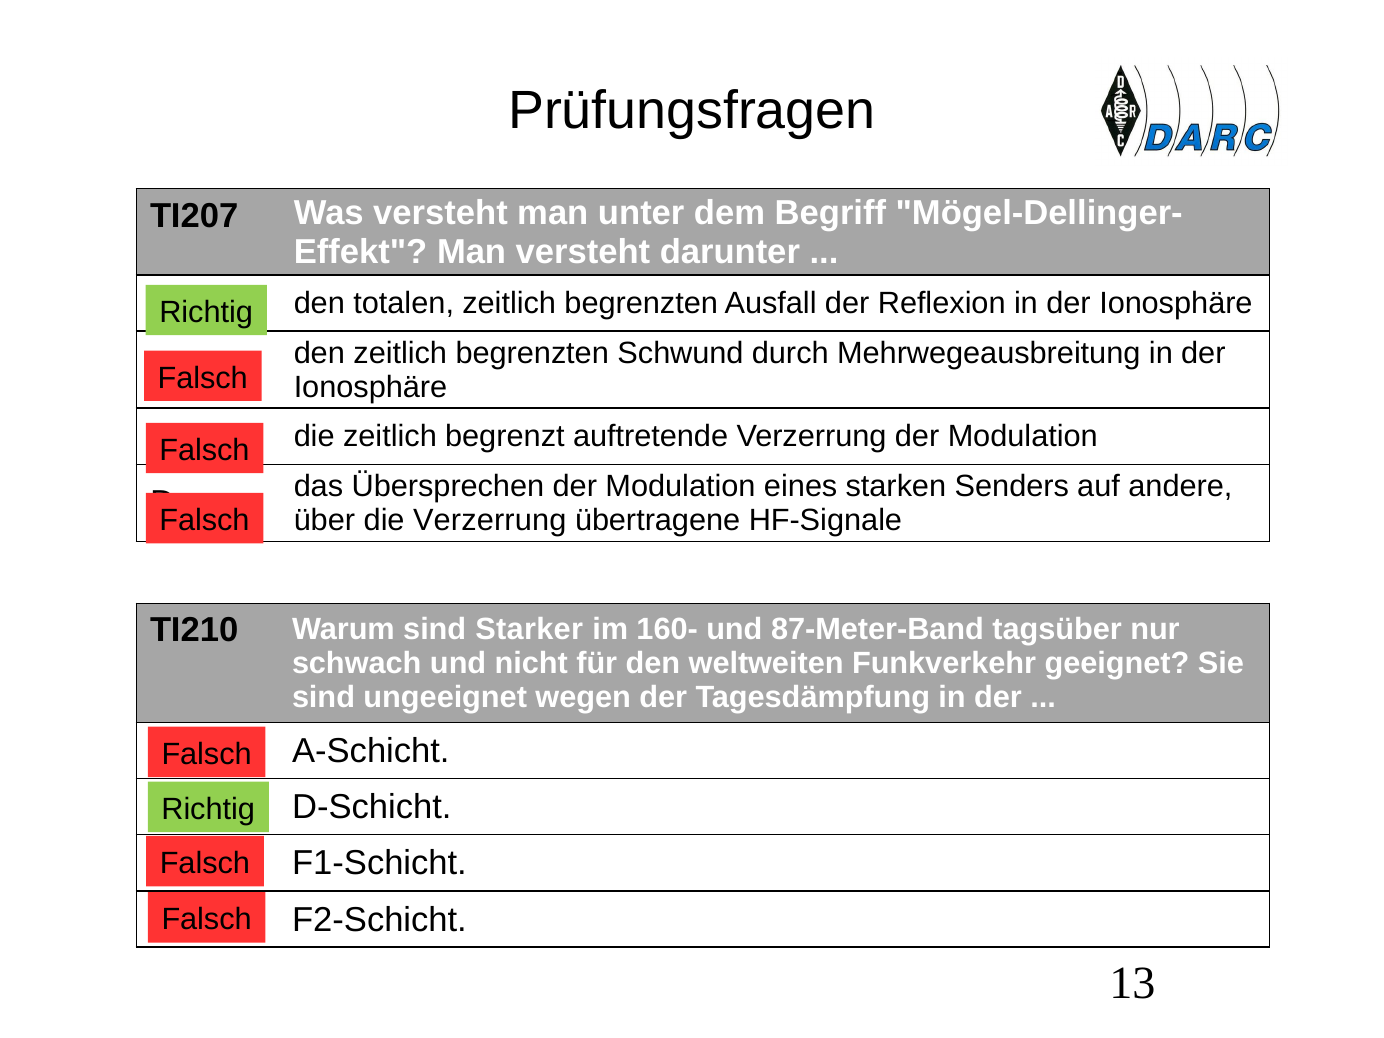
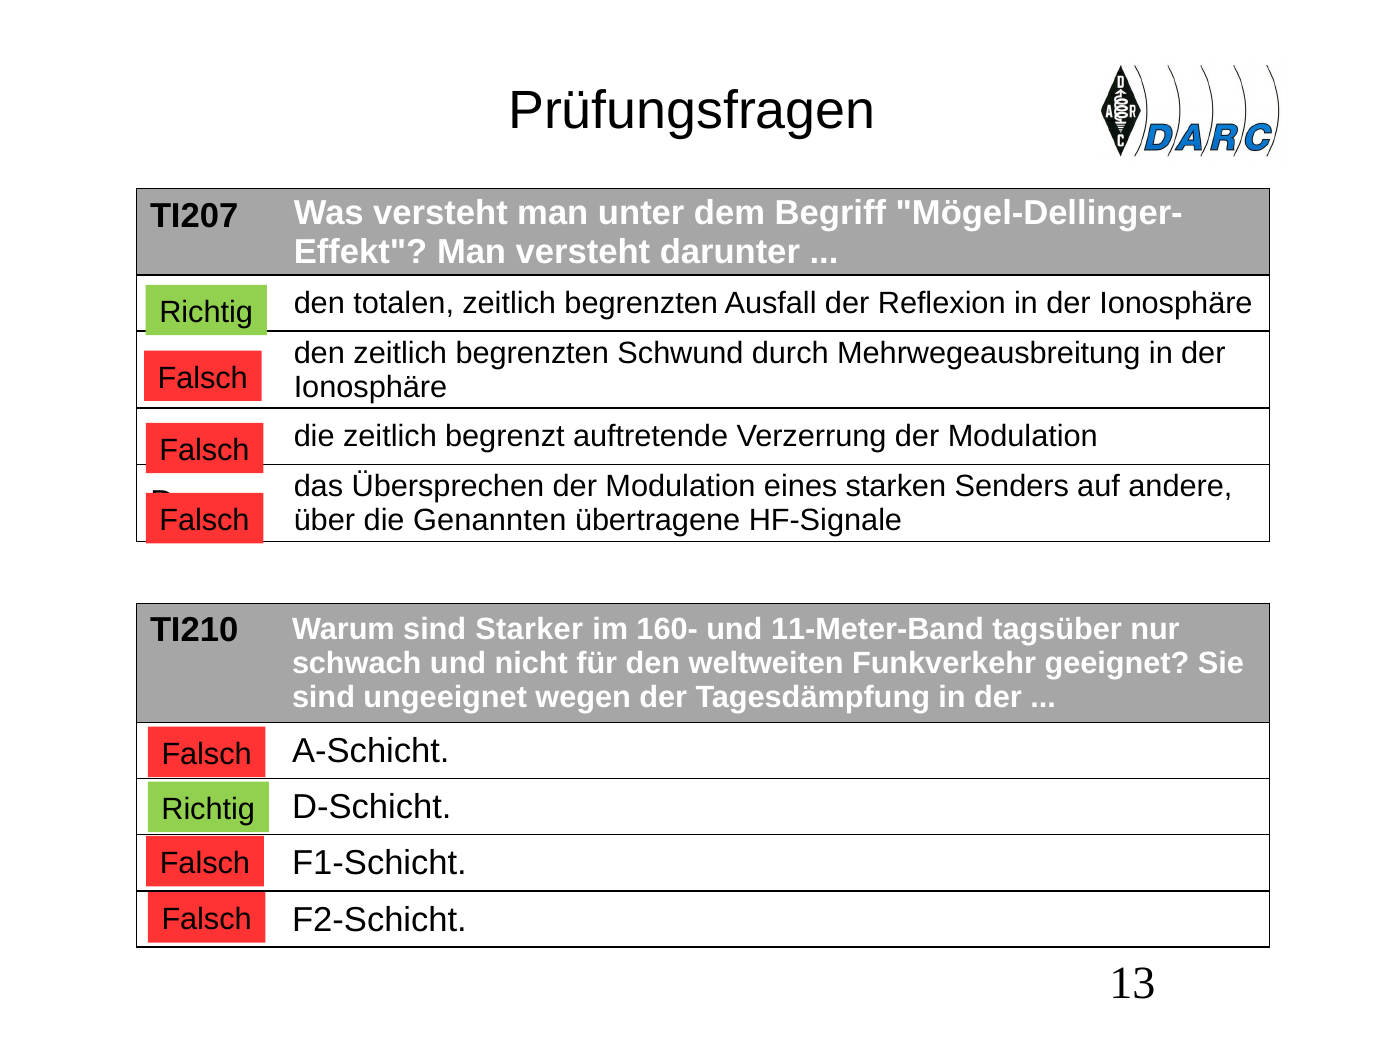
die Verzerrung: Verzerrung -> Genannten (490, 520)
87-Meter-Band: 87-Meter-Band -> 11-Meter-Band (877, 629)
